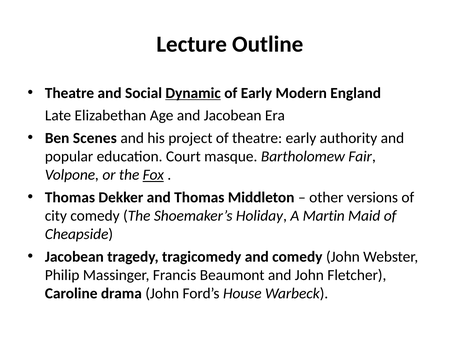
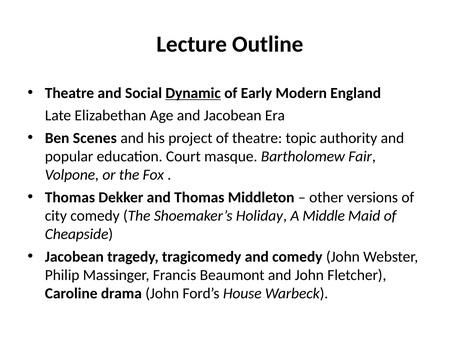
theatre early: early -> topic (301, 138)
Fox underline: present -> none (153, 175)
Martin: Martin -> Middle (324, 216)
